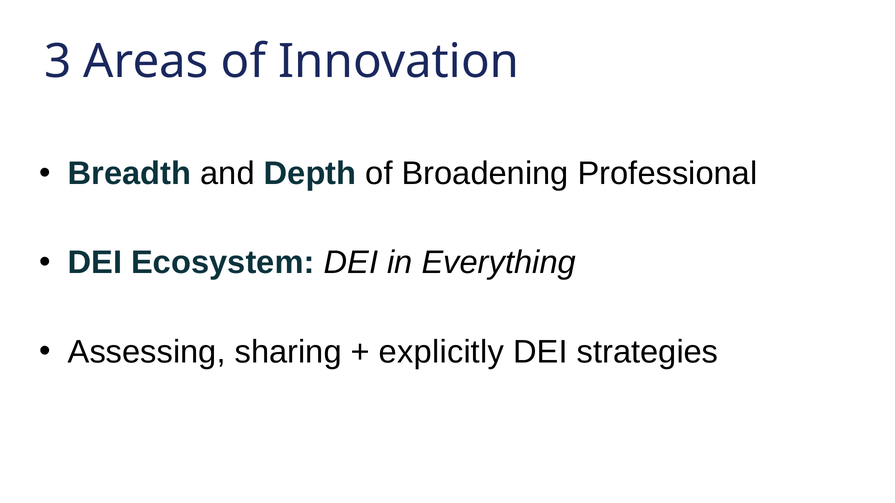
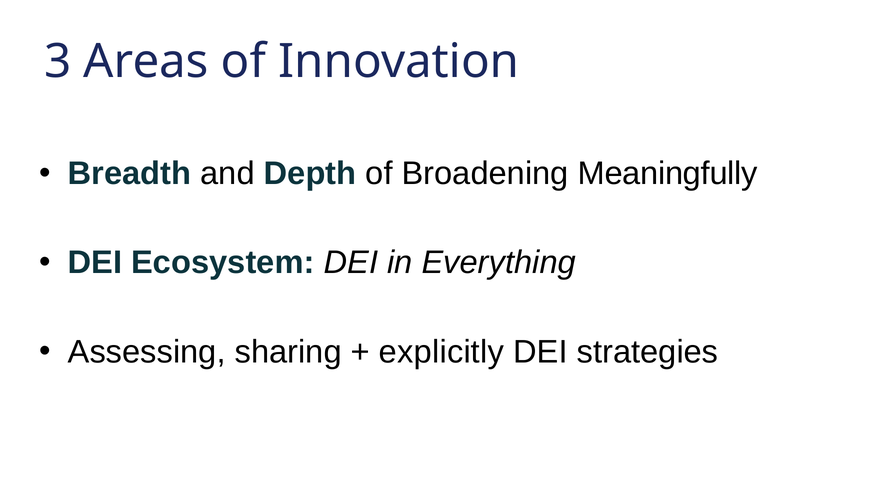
Professional: Professional -> Meaningfully (668, 174)
